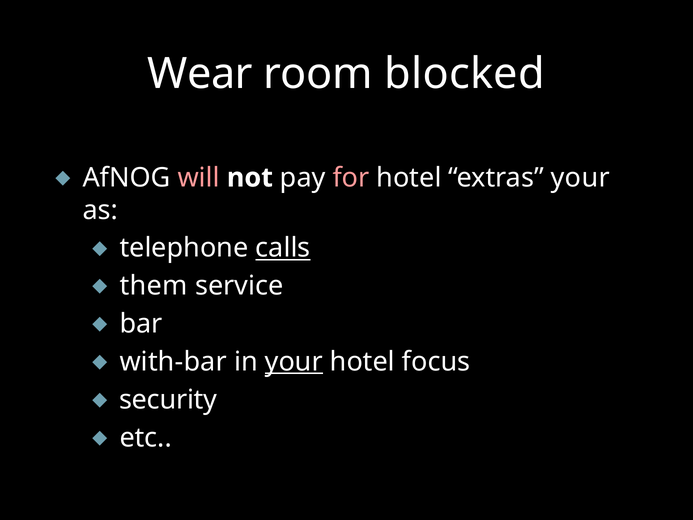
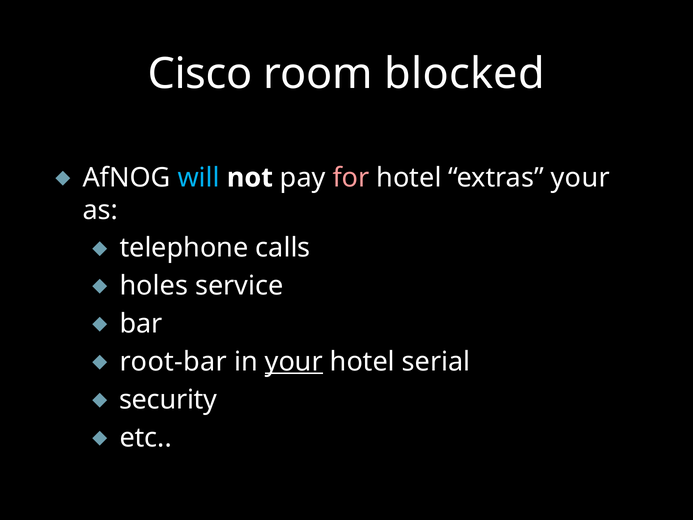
Wear: Wear -> Cisco (200, 74)
will colour: pink -> light blue (199, 178)
calls underline: present -> none (283, 248)
them: them -> holes (154, 286)
with-bar: with-bar -> root-bar (173, 362)
focus: focus -> serial (436, 362)
